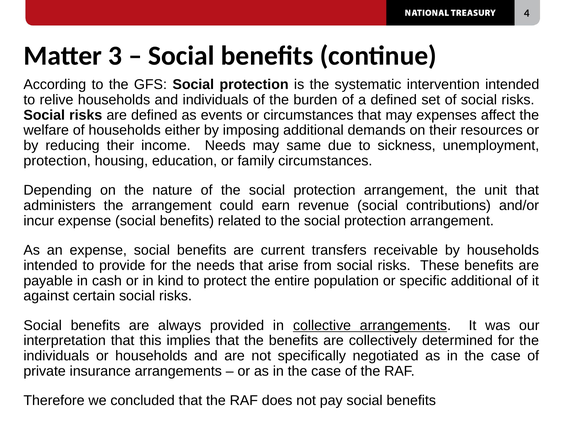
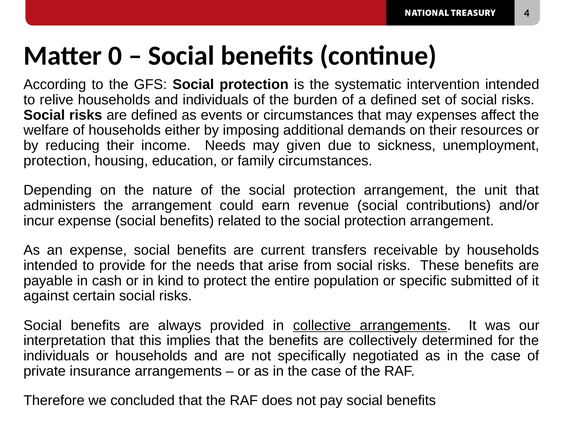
3: 3 -> 0 (115, 56)
same: same -> given (304, 145)
specific additional: additional -> submitted (481, 281)
